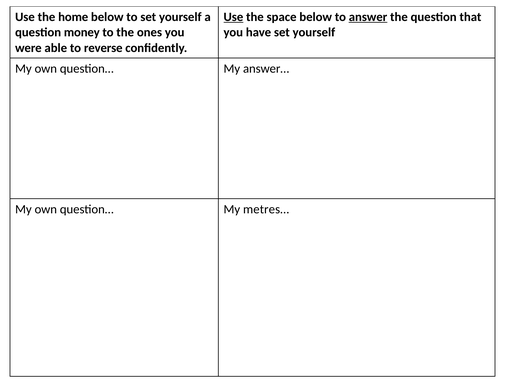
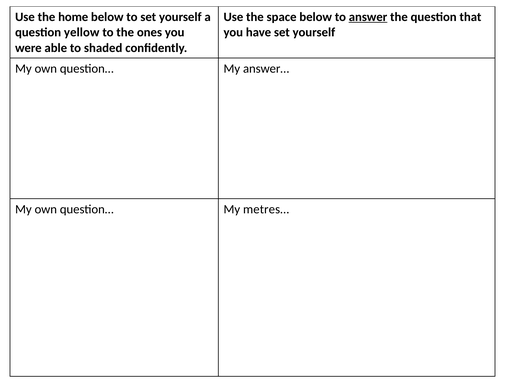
Use underline: present -> none (233, 17)
money: money -> yellow (82, 32)
reverse: reverse -> shaded (103, 48)
